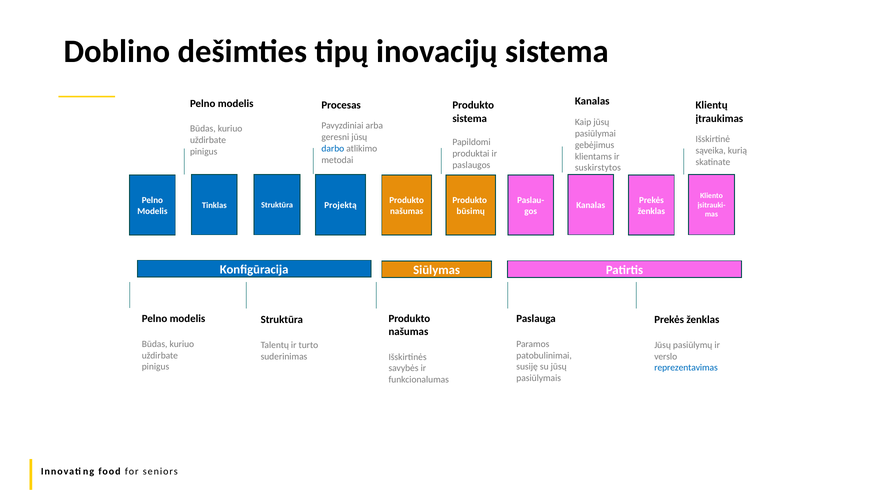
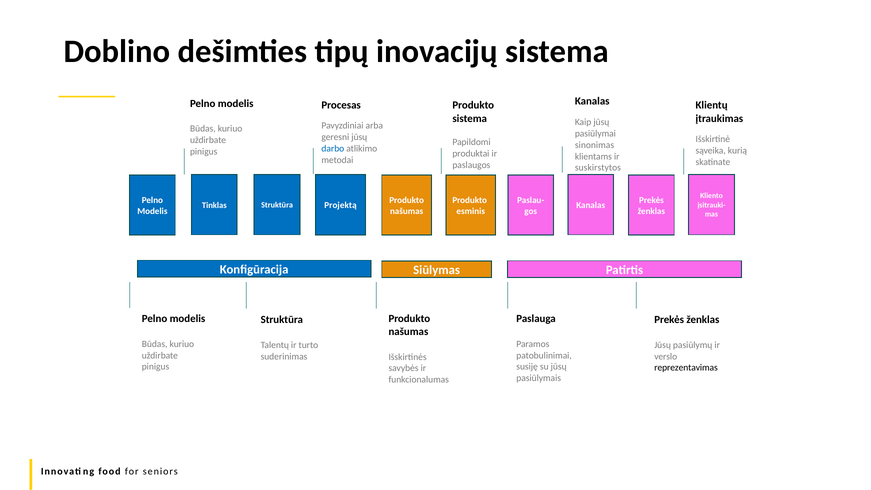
gebėjimus: gebėjimus -> sinonimas (595, 145)
būsimų: būsimų -> esminis (471, 211)
reprezentavimas colour: blue -> black (686, 368)
